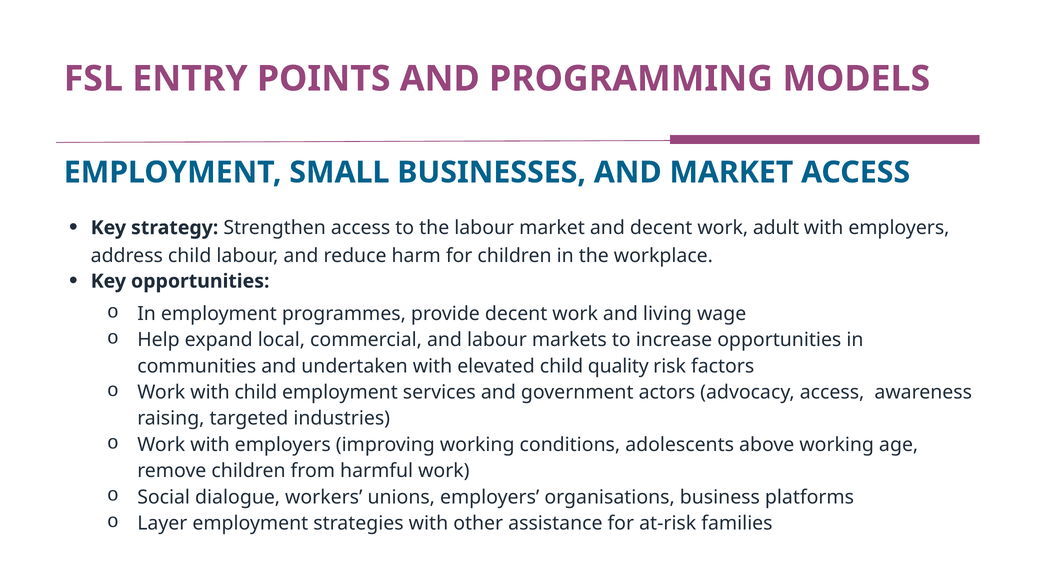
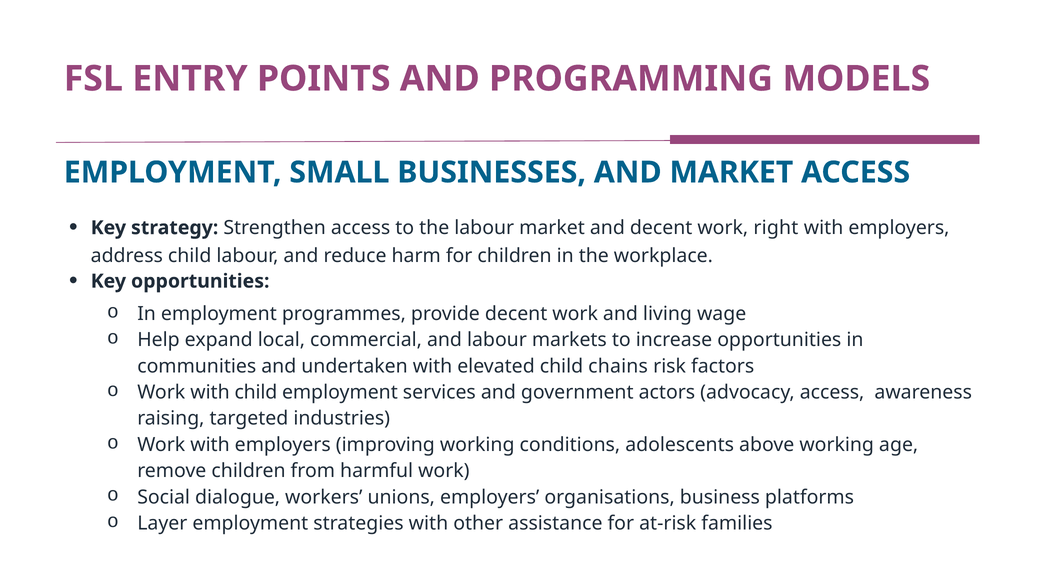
adult: adult -> right (776, 228)
quality: quality -> chains (618, 366)
